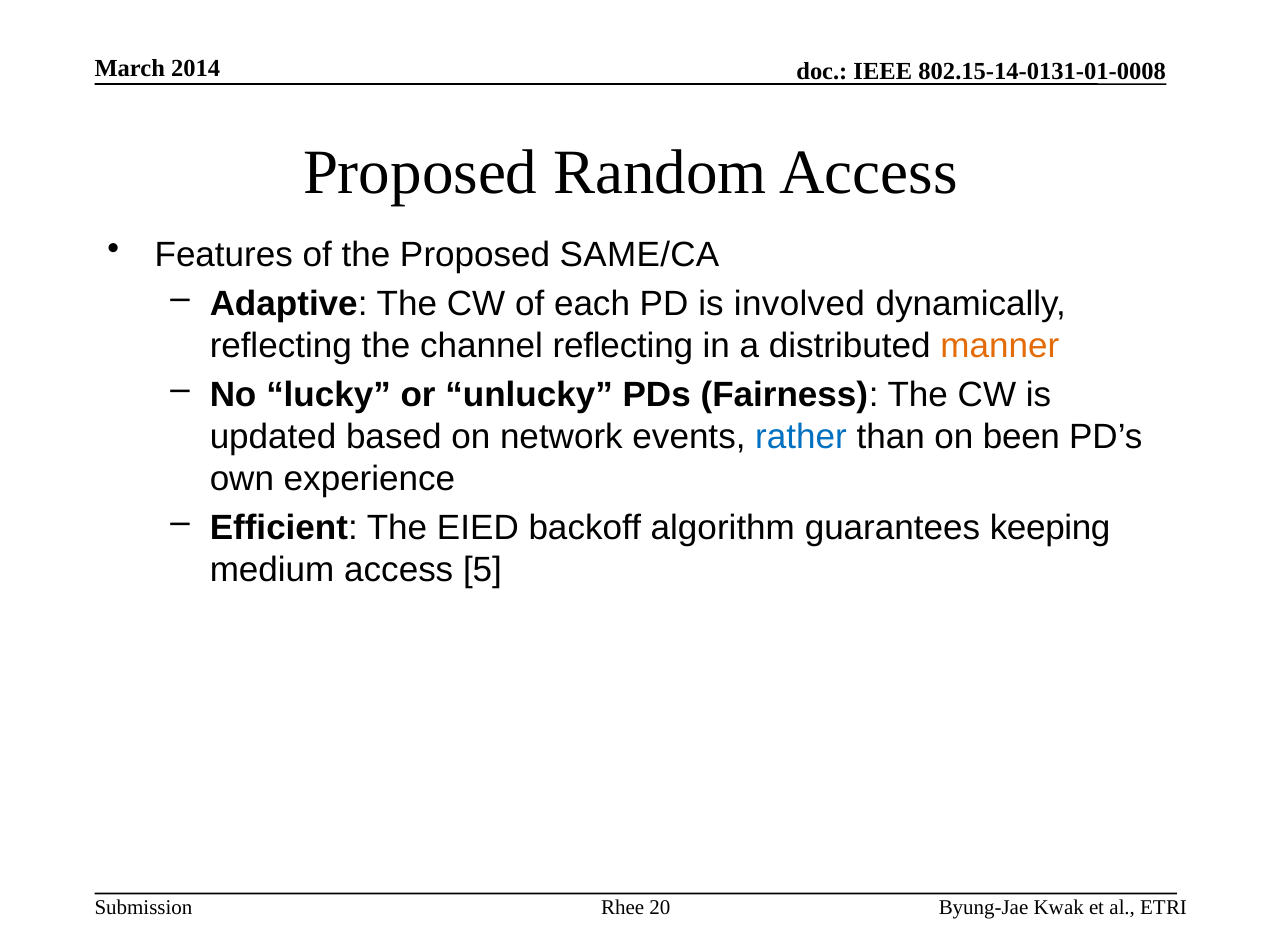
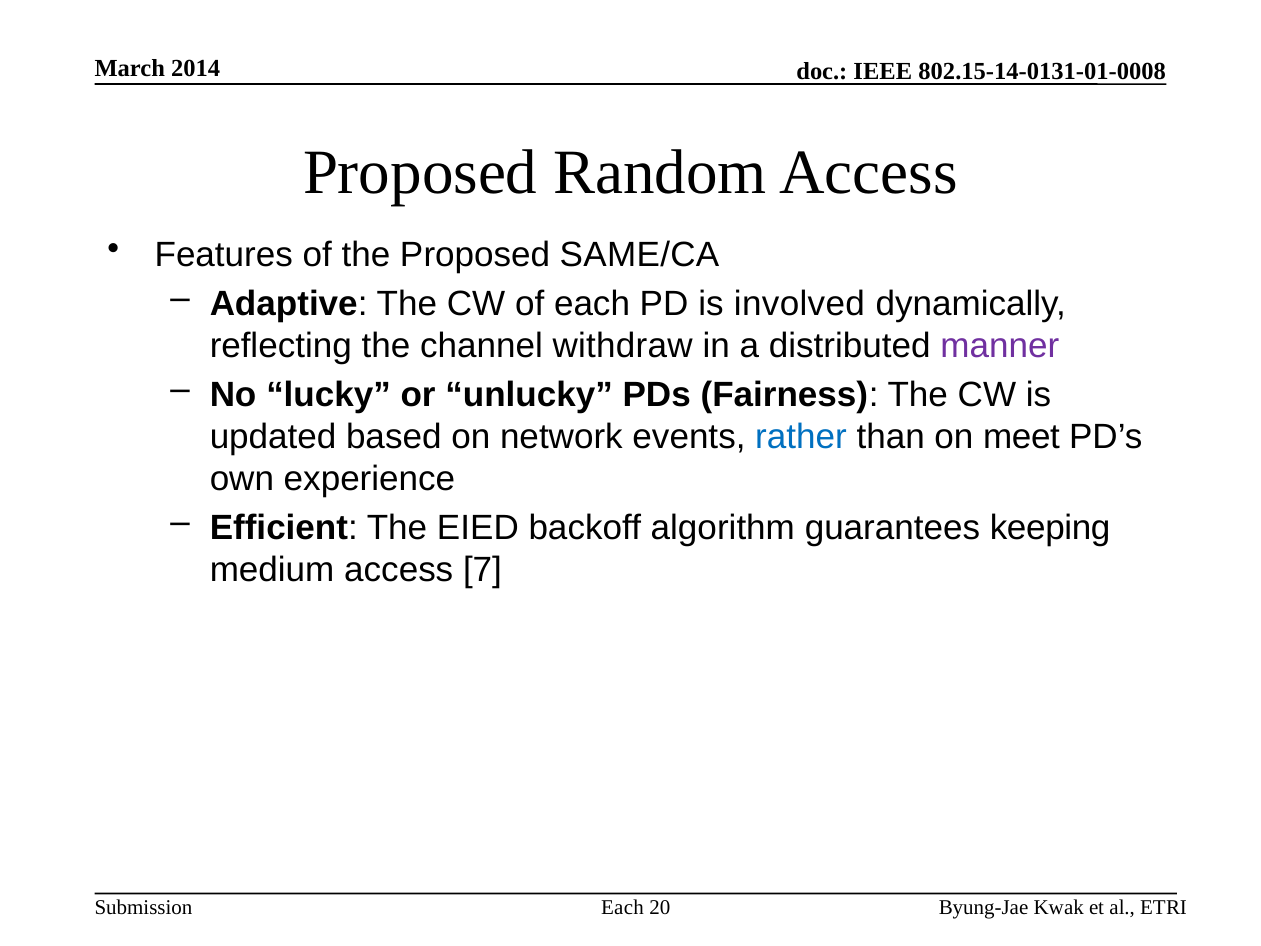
channel reflecting: reflecting -> withdraw (623, 346)
manner colour: orange -> purple (1000, 346)
been: been -> meet (1021, 437)
5: 5 -> 7 (482, 570)
Rhee: Rhee -> Each (622, 907)
